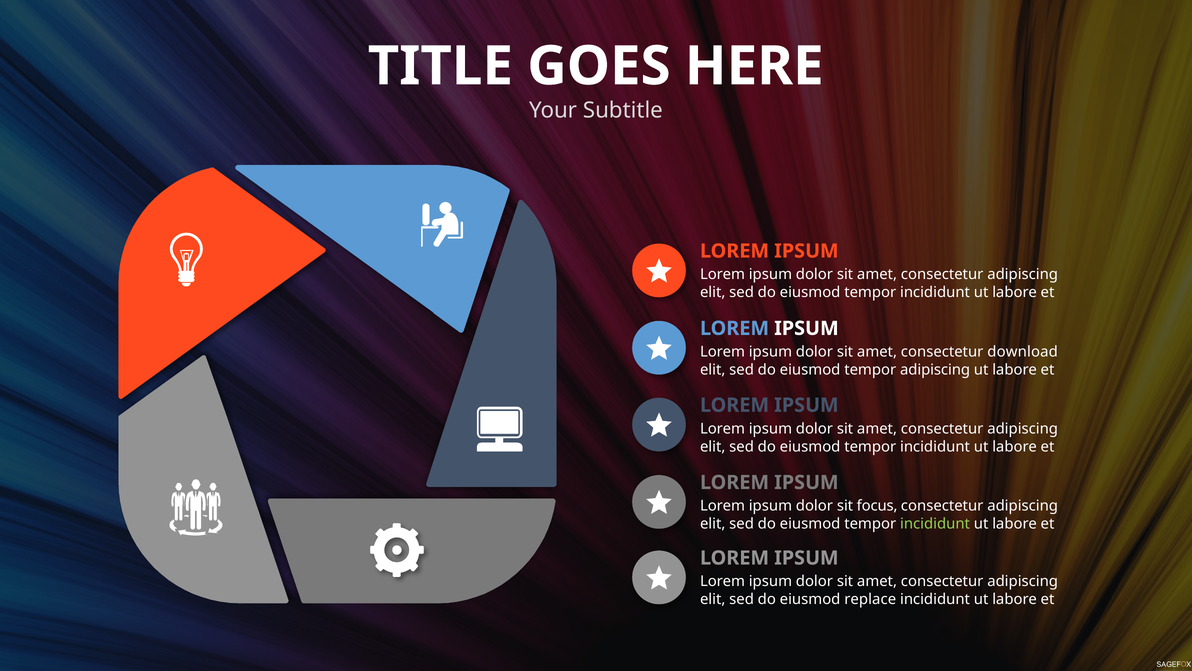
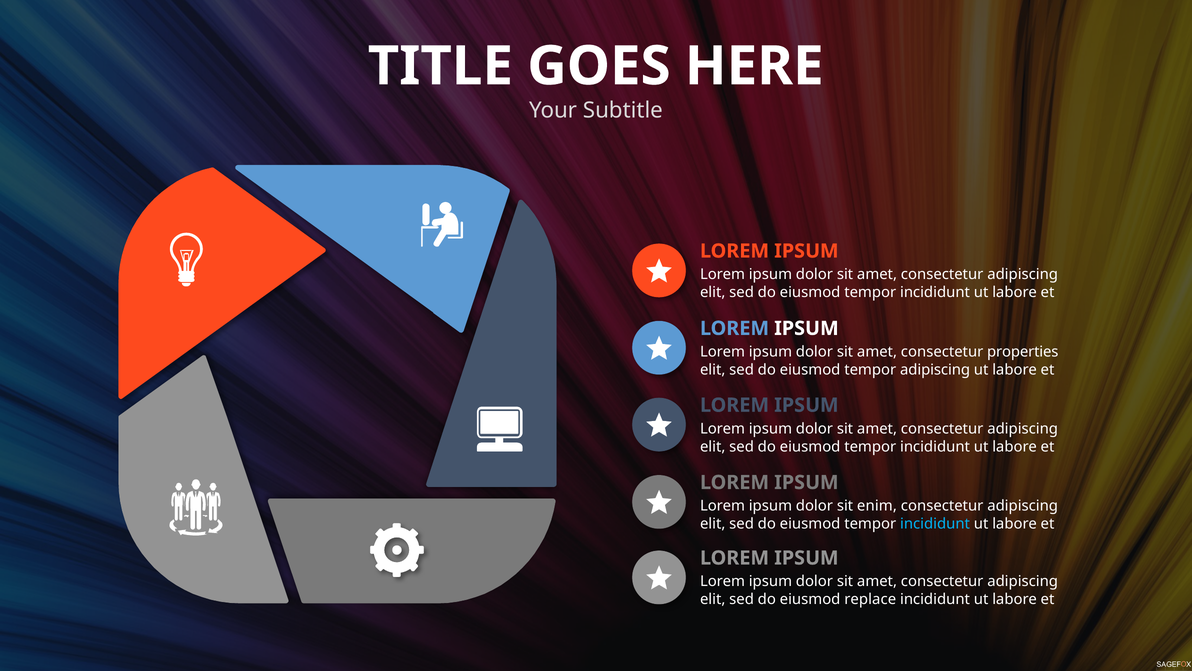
download: download -> properties (1023, 352)
focus: focus -> enim (877, 506)
incididunt colour: light green -> light blue (935, 524)
